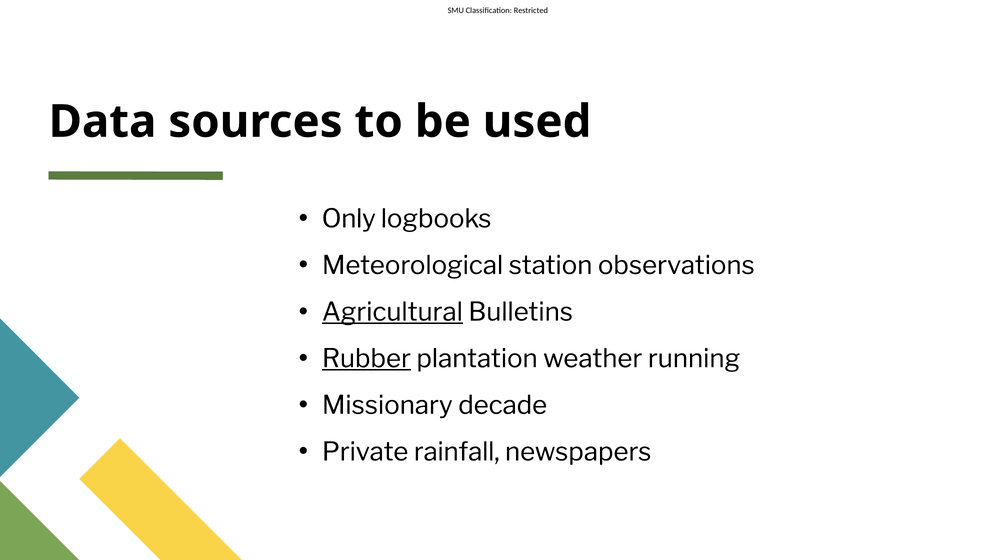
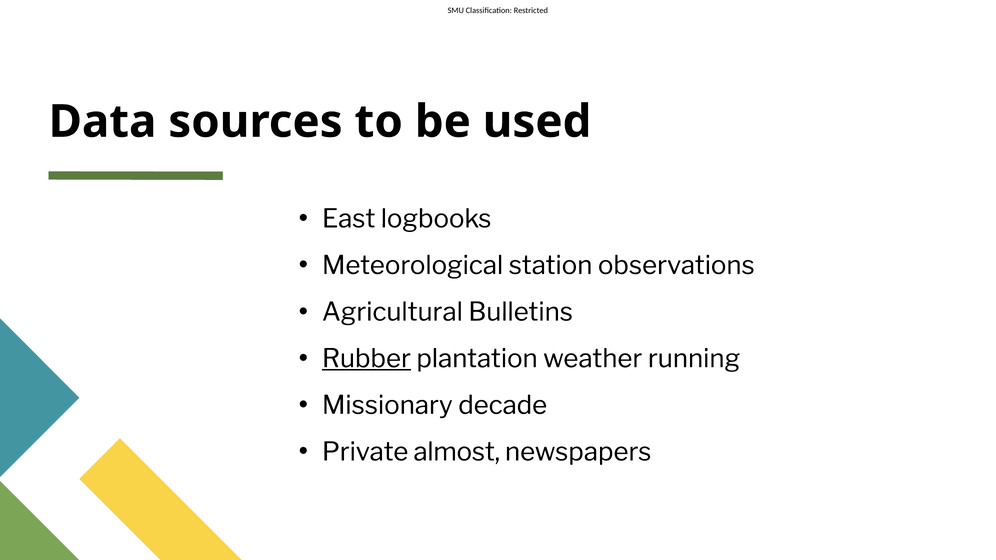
Only: Only -> East (349, 219)
Agricultural underline: present -> none (392, 312)
rainfall: rainfall -> almost (457, 452)
